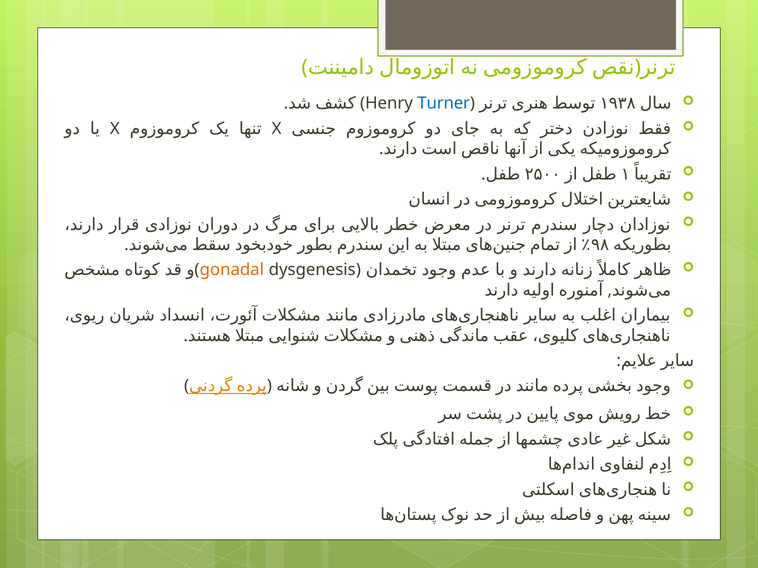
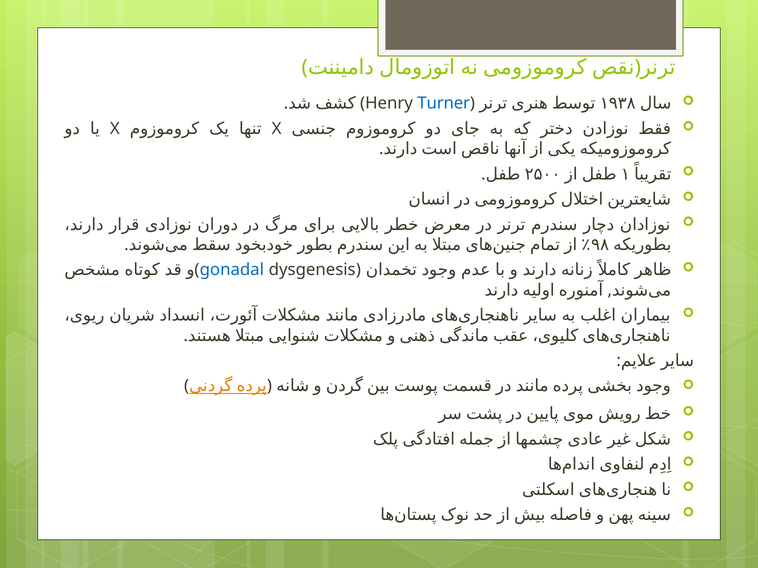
gonadal colour: orange -> blue (232, 270)
